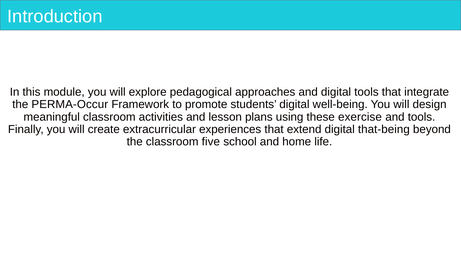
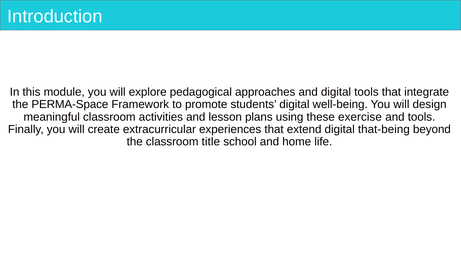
PERMA-Occur: PERMA-Occur -> PERMA-Space (70, 105)
five: five -> title (211, 142)
